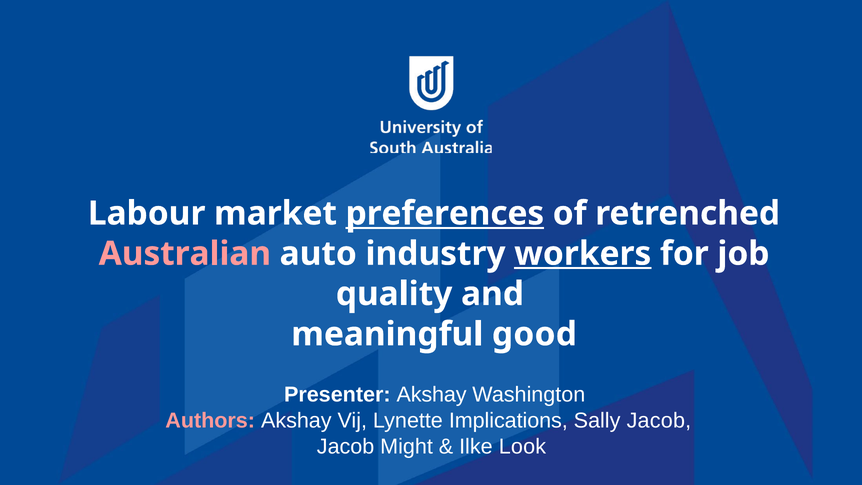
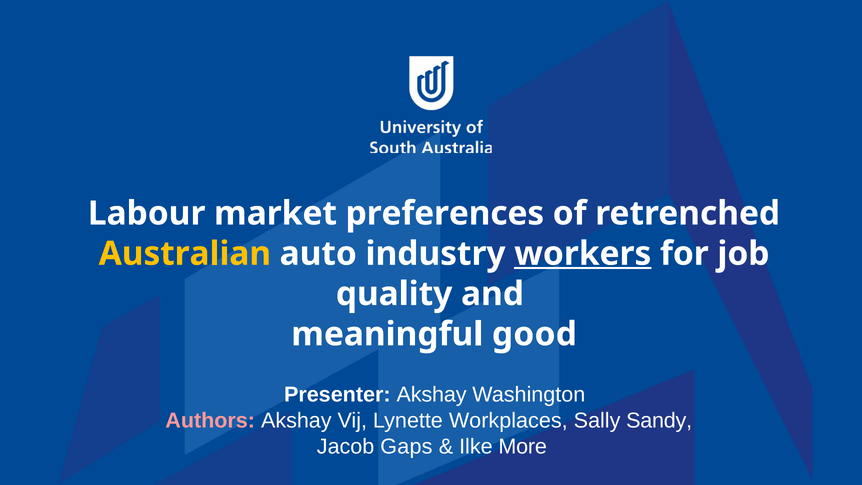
preferences underline: present -> none (445, 213)
Australian colour: pink -> yellow (185, 254)
Implications: Implications -> Workplaces (508, 421)
Sally Jacob: Jacob -> Sandy (659, 421)
Might: Might -> Gaps (406, 446)
Look: Look -> More (523, 446)
